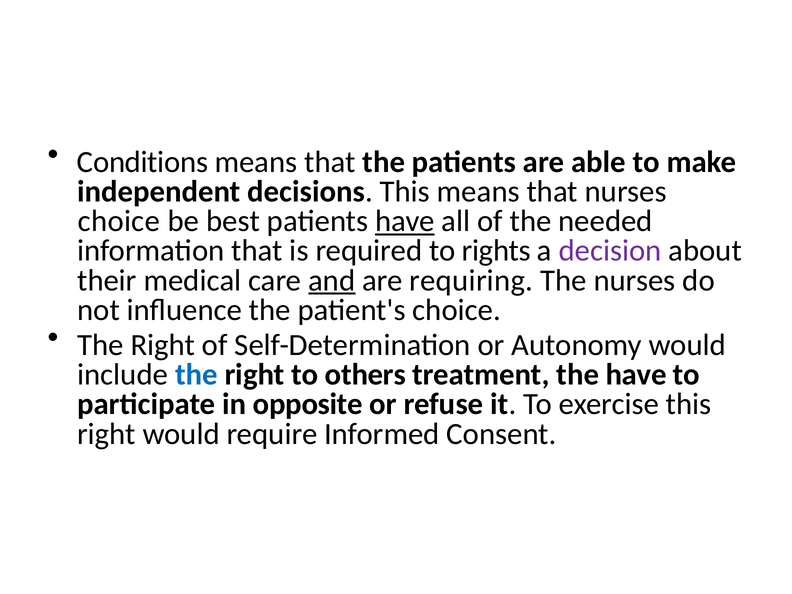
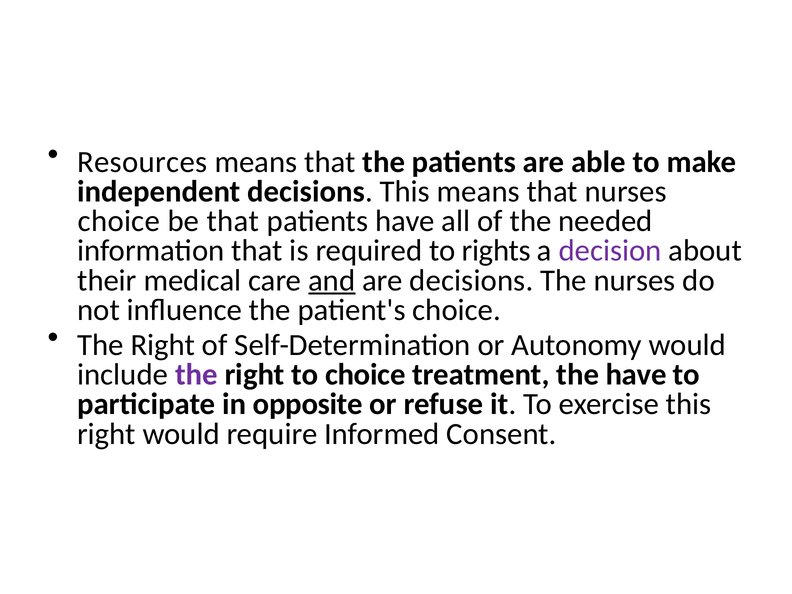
Conditions: Conditions -> Resources (142, 162)
be best: best -> that (233, 221)
have underline: present -> none (405, 221)
are requiring: requiring -> decisions (471, 280)
the colour: blue -> purple (196, 375)
to others: others -> choice (365, 375)
